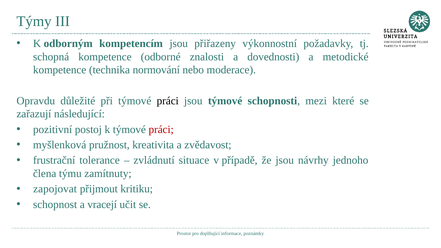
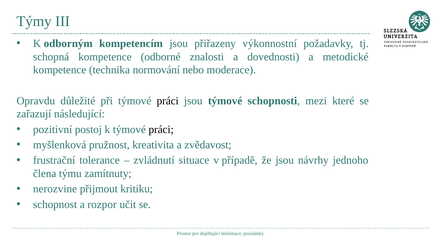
práci colour: red -> black (161, 129)
zapojovat: zapojovat -> nerozvine (55, 189)
vracejí: vracejí -> rozpor (102, 204)
